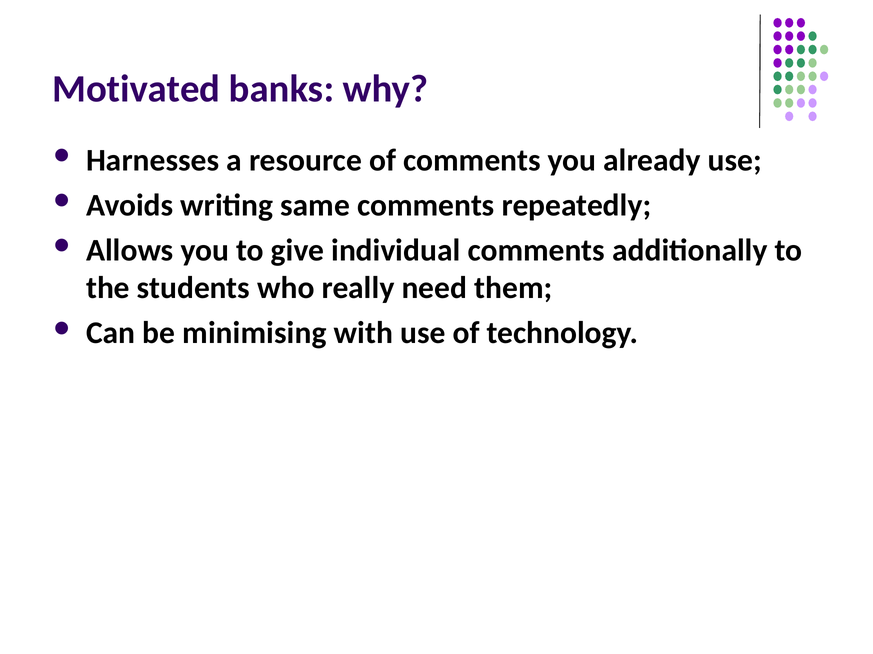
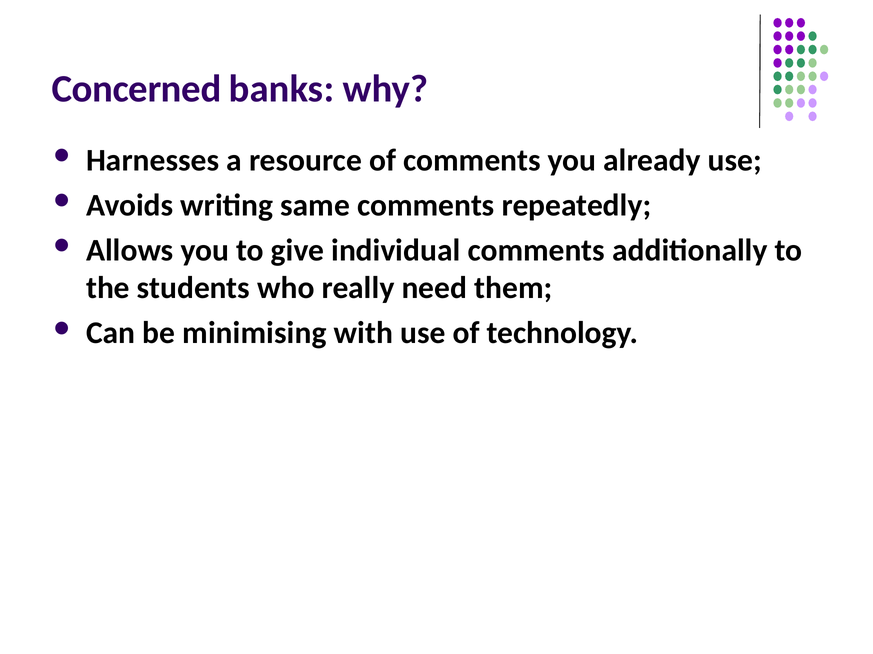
Motivated: Motivated -> Concerned (136, 89)
